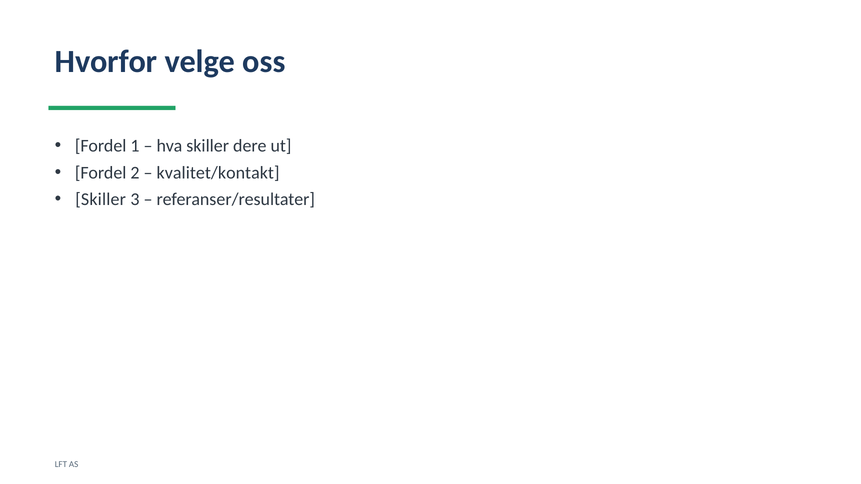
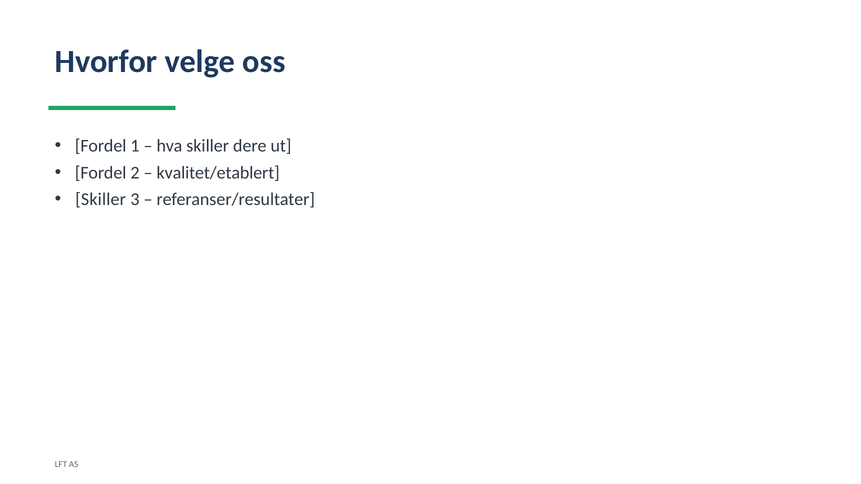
kvalitet/kontakt: kvalitet/kontakt -> kvalitet/etablert (218, 173)
